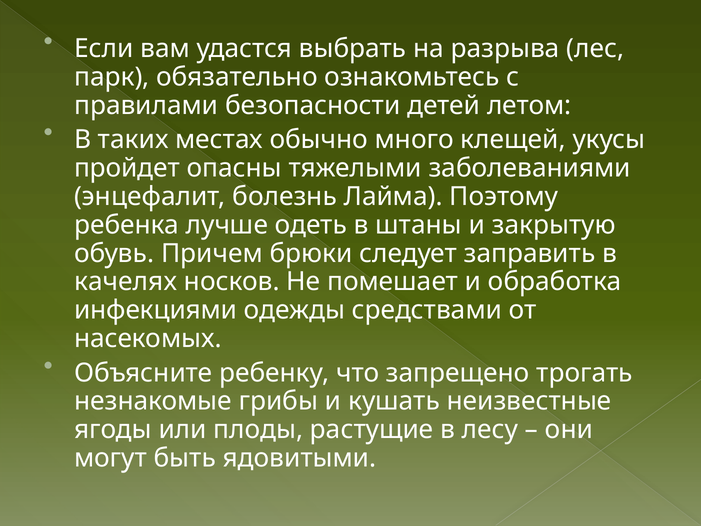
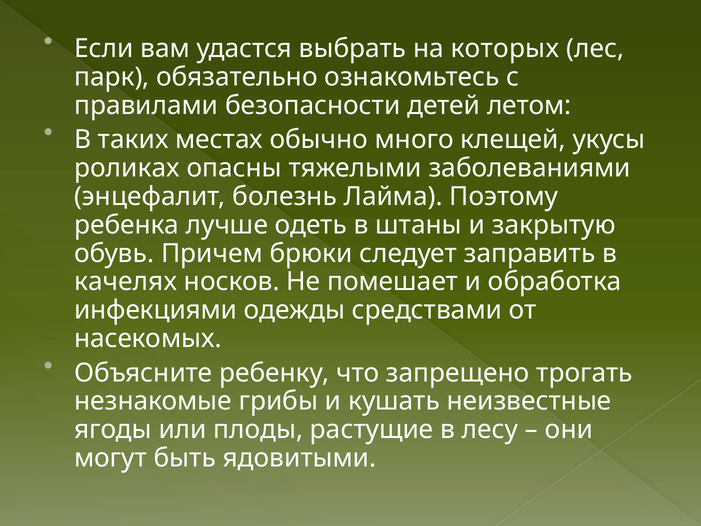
разрыва: разрыва -> которых (505, 48)
пройдет: пройдет -> роликах (127, 168)
